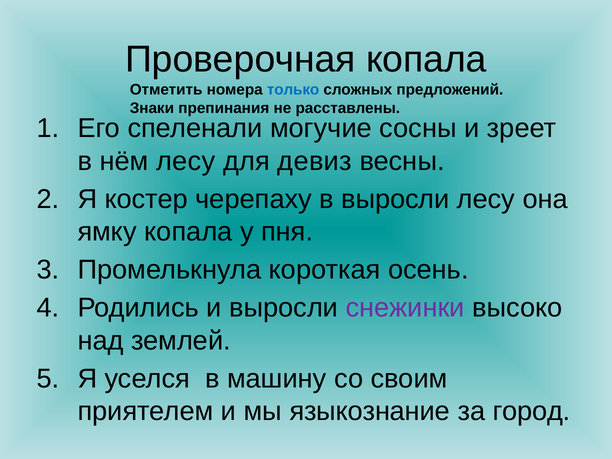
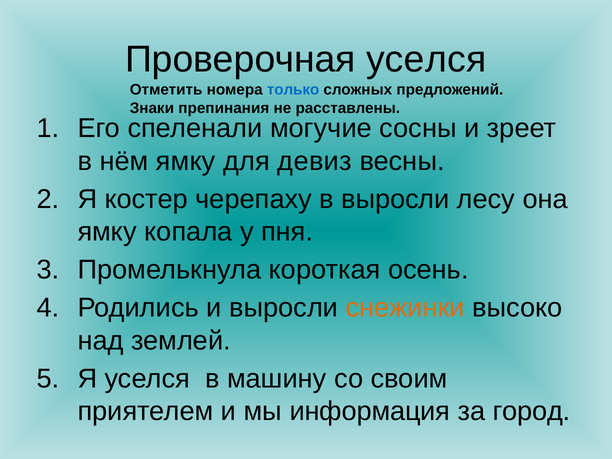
Проверочная копала: копала -> уселся (426, 59)
нём лесу: лесу -> ямку (186, 161)
снежинки colour: purple -> orange (405, 308)
языкознание: языкознание -> информация (370, 411)
